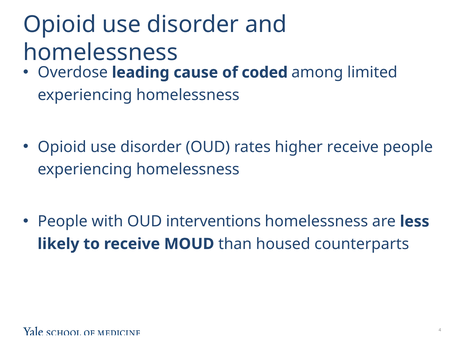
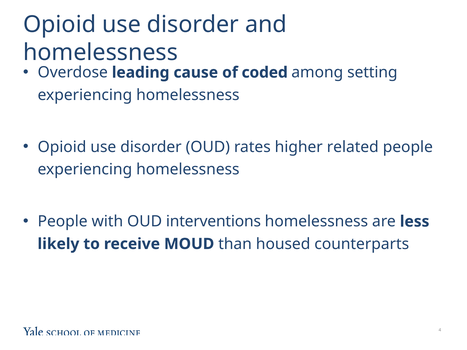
limited: limited -> setting (372, 73)
higher receive: receive -> related (353, 147)
